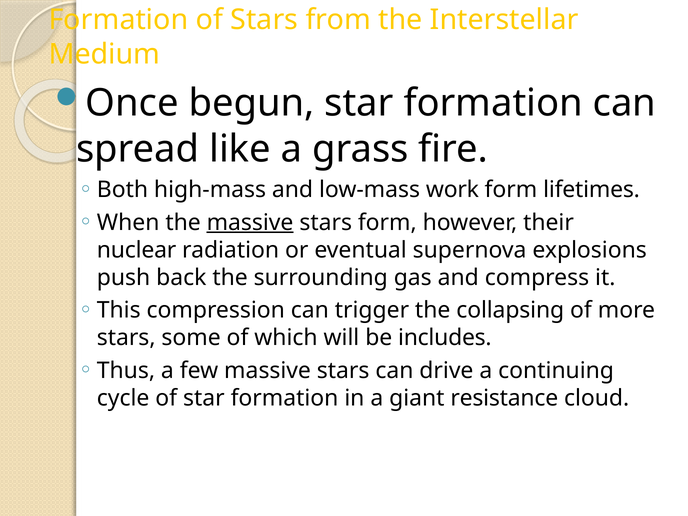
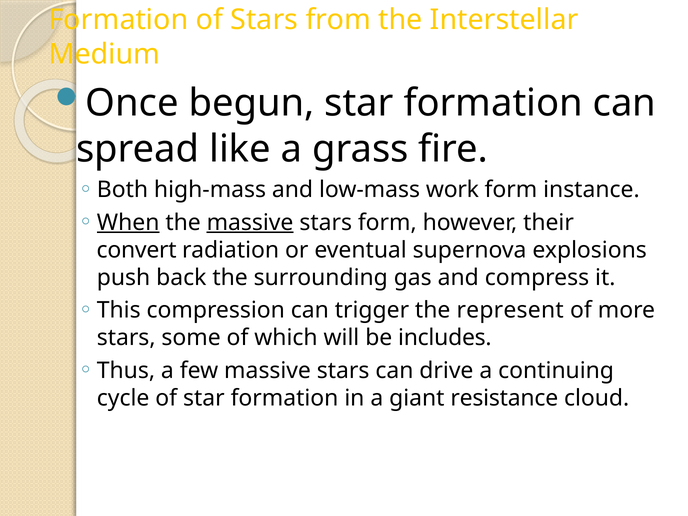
lifetimes: lifetimes -> instance (591, 190)
When underline: none -> present (128, 223)
nuclear: nuclear -> convert (137, 250)
collapsing: collapsing -> represent (510, 310)
